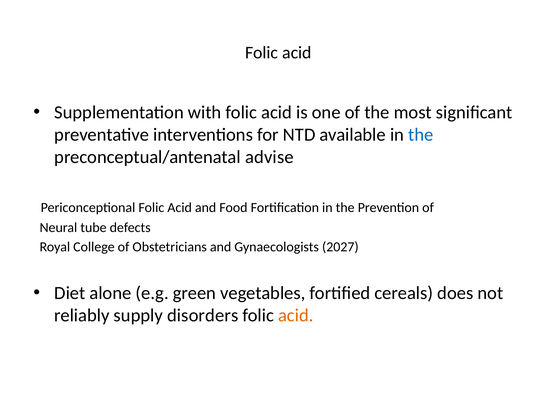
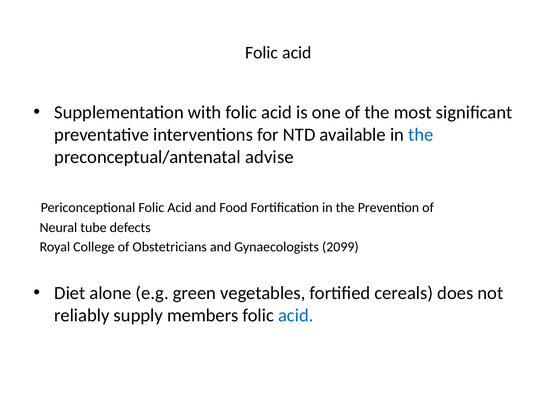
2027: 2027 -> 2099 (340, 247)
disorders: disorders -> members (203, 316)
acid colour: orange -> blue (296, 316)
